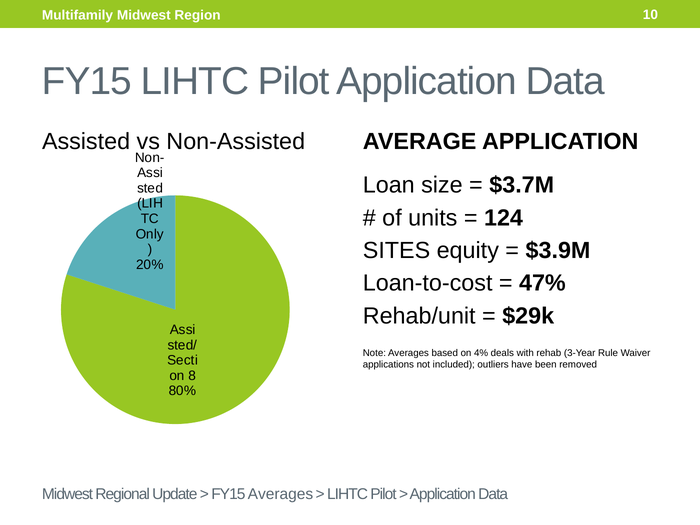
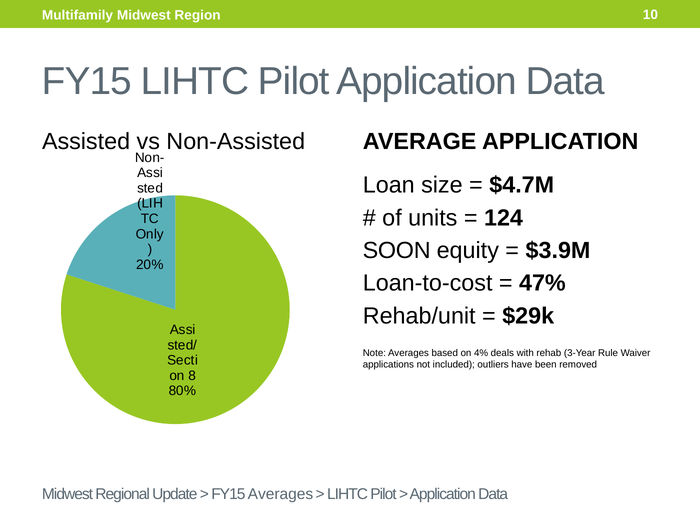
$3.7M: $3.7M -> $4.7M (522, 185)
SITES: SITES -> SOON (397, 251)
